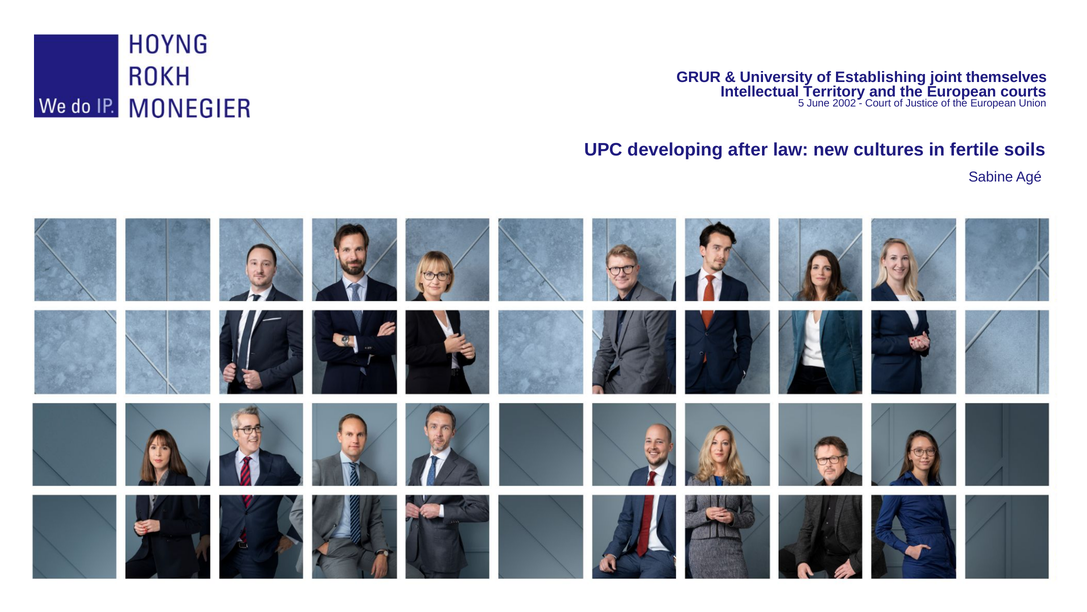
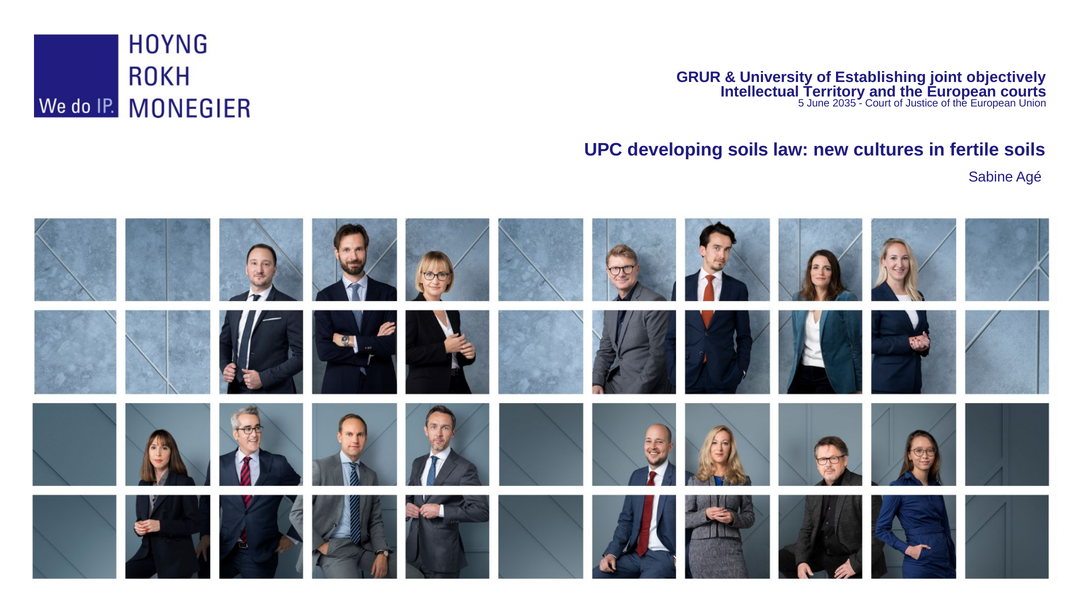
themselves: themselves -> objectively (1006, 77)
2002: 2002 -> 2035 (844, 103)
developing after: after -> soils (748, 150)
